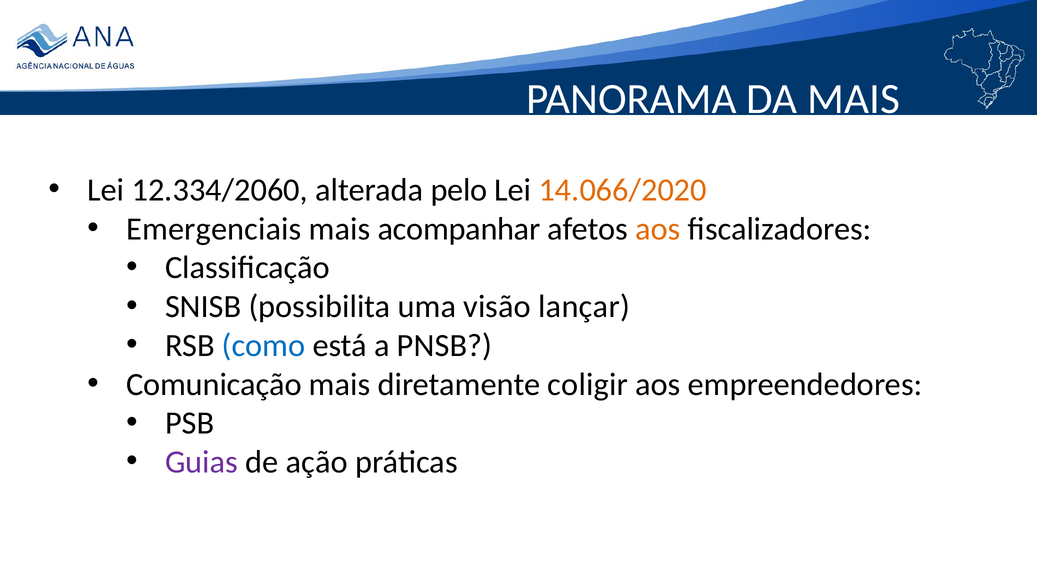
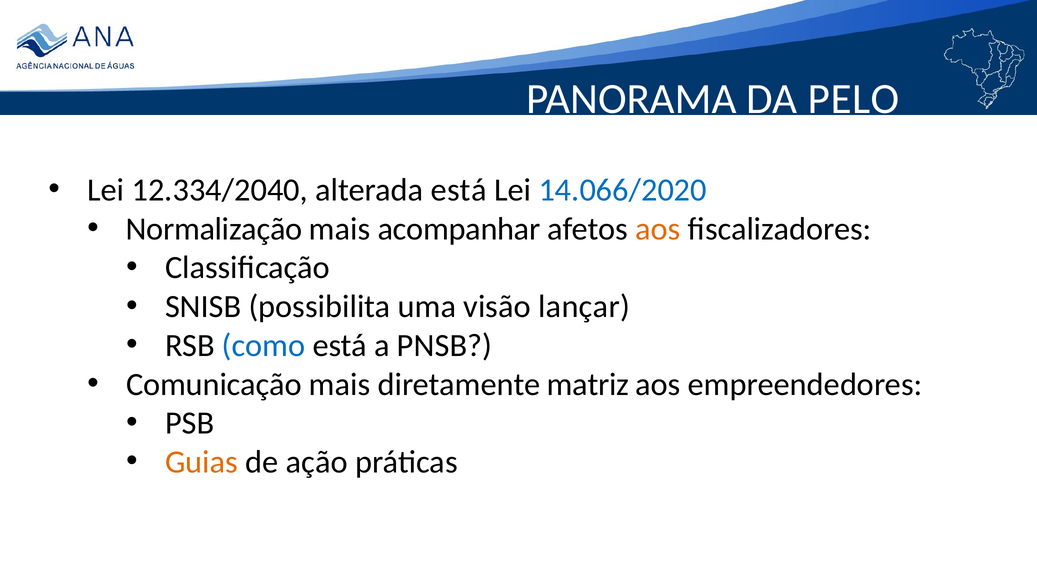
DA MAIS: MAIS -> PELO (854, 99)
12.334/2060: 12.334/2060 -> 12.334/2040 (220, 190)
alterada pelo: pelo -> está (459, 190)
14.066/2020 colour: orange -> blue (623, 190)
Emergenciais: Emergenciais -> Normalização (214, 229)
coligir: coligir -> matriz (588, 385)
Guias colour: purple -> orange (202, 462)
